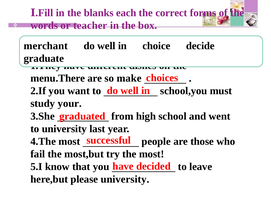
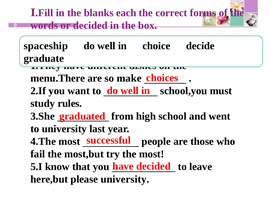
or teacher: teacher -> decided (90, 25)
merchant: merchant -> spaceship (46, 46)
your: your -> rules (70, 104)
